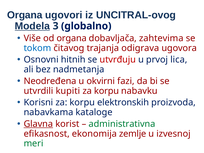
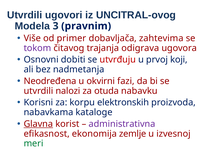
Organa: Organa -> Utvrdili (25, 15)
Modela underline: present -> none (32, 26)
globalno: globalno -> pravnim (86, 26)
od organa: organa -> primer (72, 38)
tokom colour: blue -> purple (37, 48)
hitnih: hitnih -> dobiti (73, 60)
lica: lica -> koji (179, 60)
kupiti: kupiti -> nalozi (68, 91)
korpu: korpu -> otuda (107, 91)
administrativna colour: green -> purple (122, 124)
